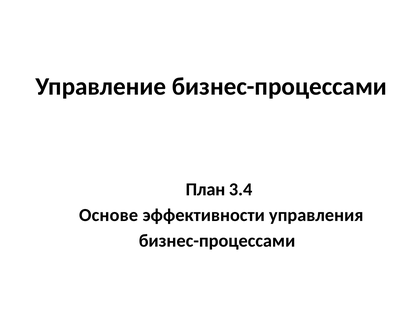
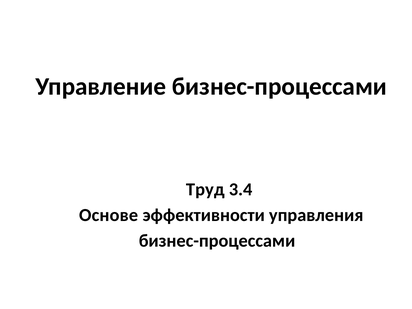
План: План -> Труд (205, 189)
